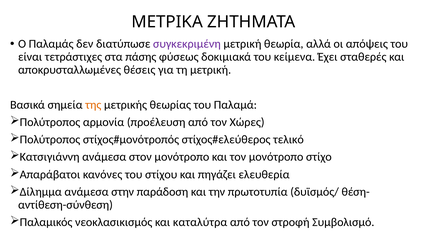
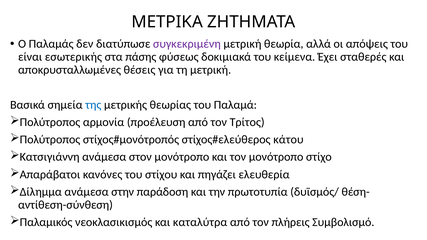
τετράστιχες: τετράστιχες -> εσωτερικής (73, 57)
της colour: orange -> blue (93, 105)
Χώρες: Χώρες -> Τρίτος (247, 122)
τελικό: τελικό -> κάτου (288, 140)
στροφή: στροφή -> πλήρεις (291, 222)
